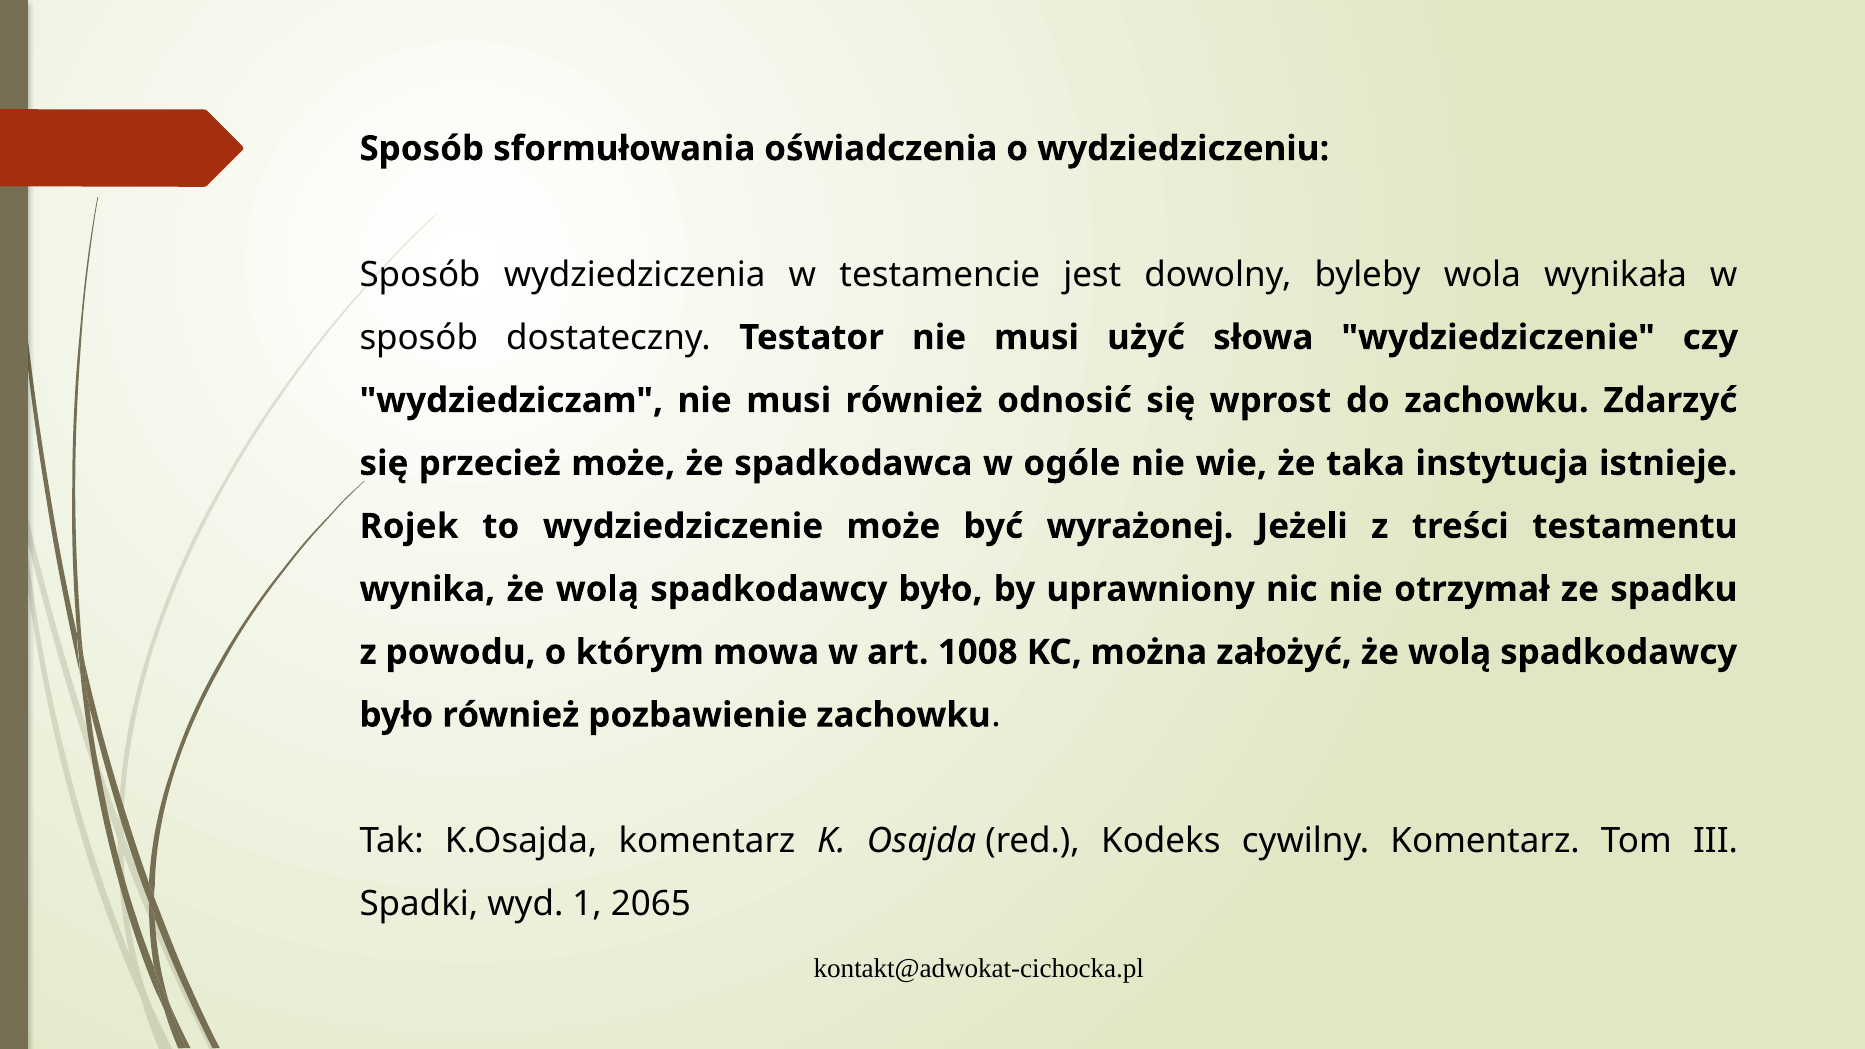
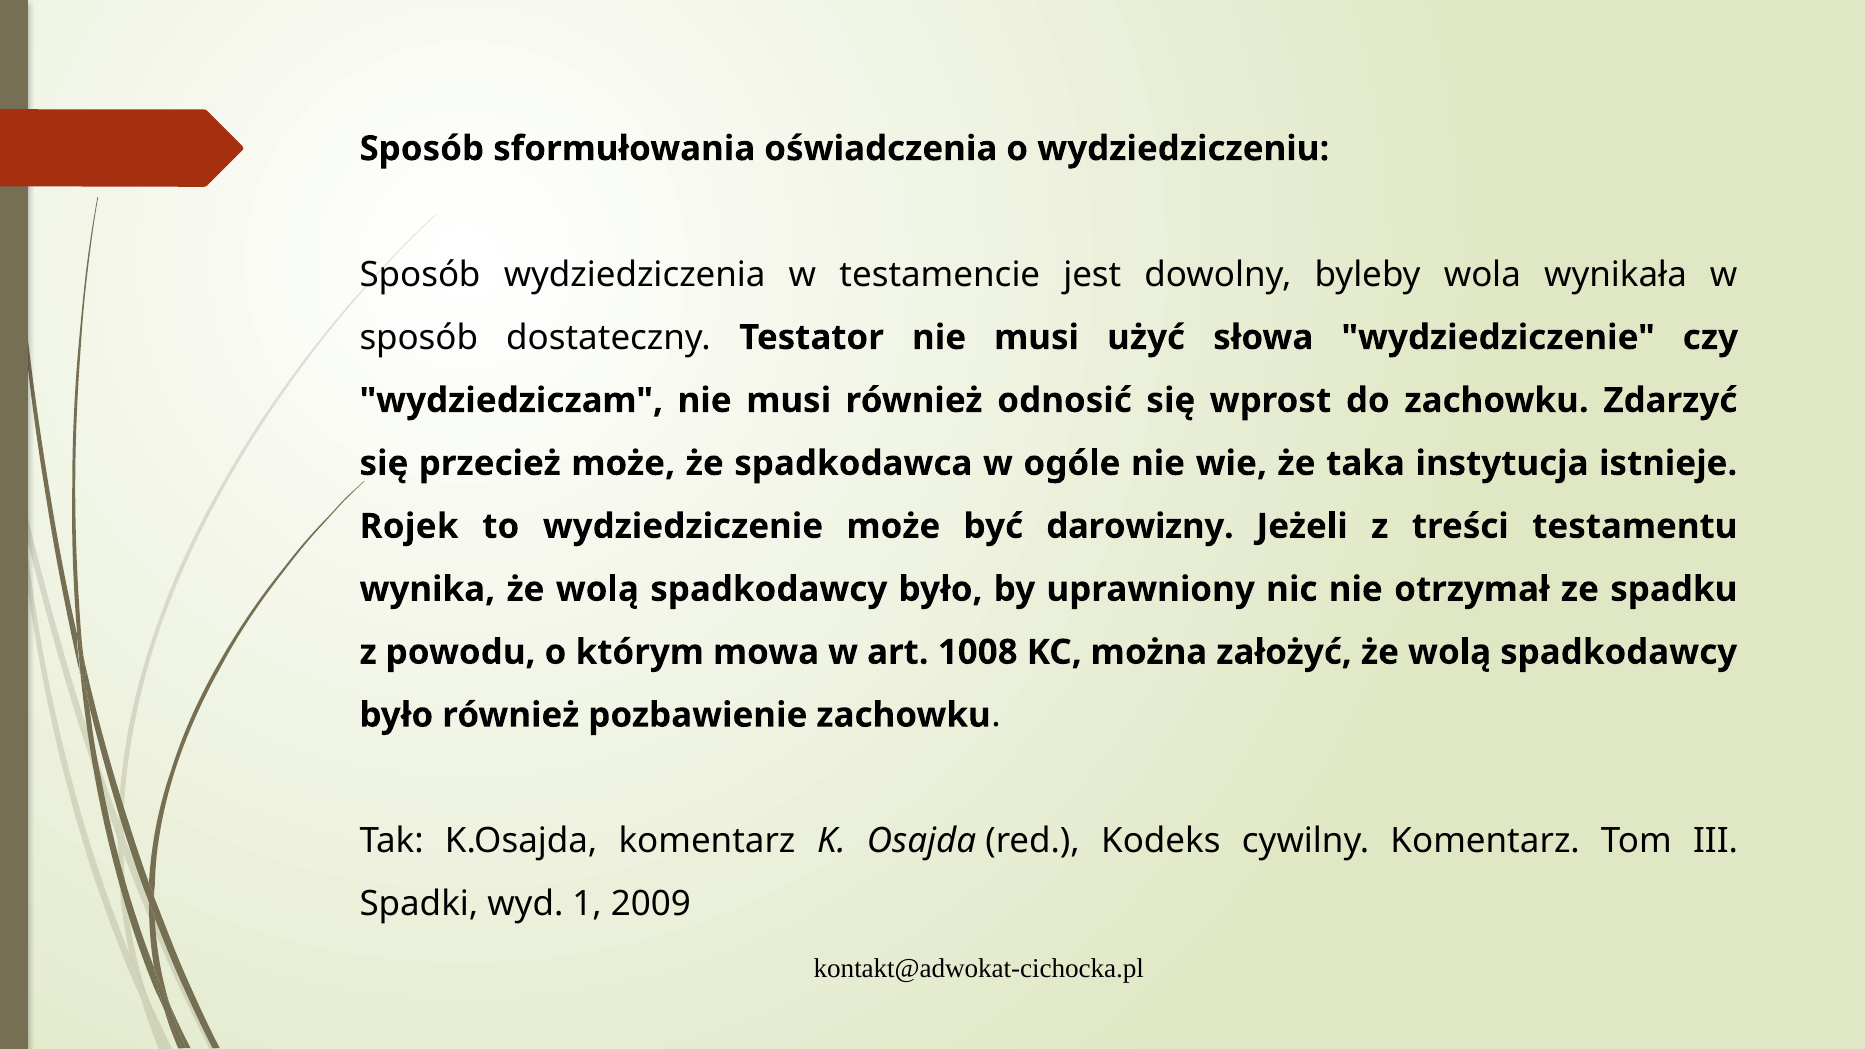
wyrażonej: wyrażonej -> darowizny (1140, 526)
2065: 2065 -> 2009 (651, 904)
